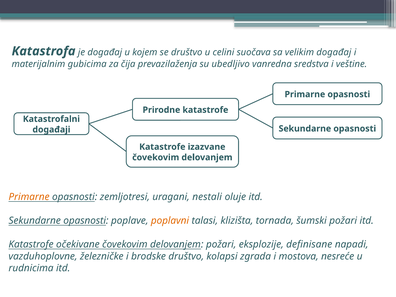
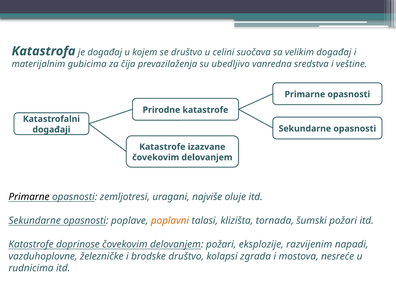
Primarne colour: orange -> black (29, 197)
nestali: nestali -> najviše (207, 197)
očekivane: očekivane -> doprinose (78, 244)
definisane: definisane -> razvijenim (309, 244)
